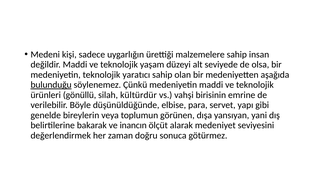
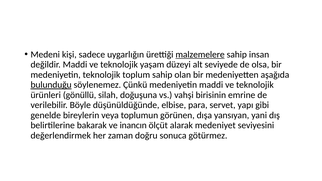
malzemelere underline: none -> present (200, 54)
yaratıcı: yaratıcı -> toplum (136, 75)
kültürdür: kültürdür -> doğuşuna (139, 95)
